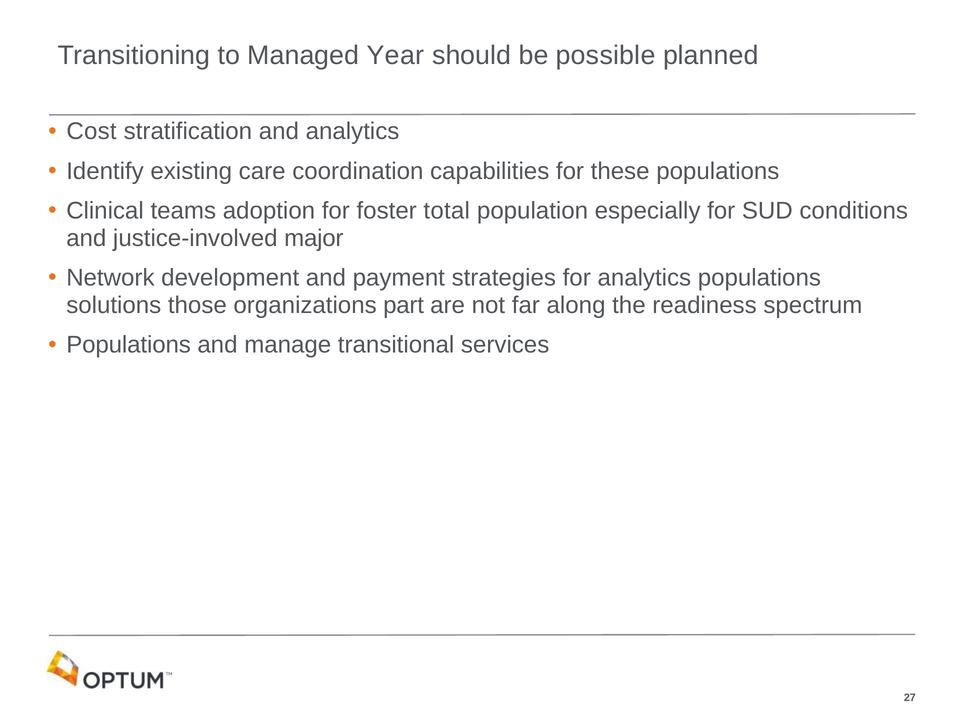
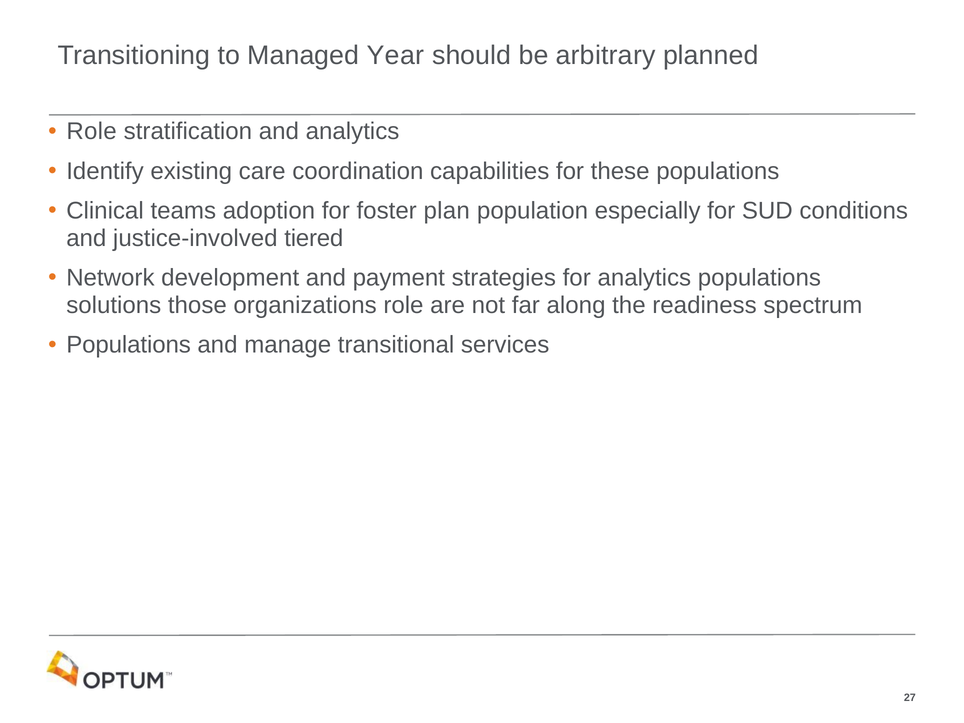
possible: possible -> arbitrary (606, 55)
Cost: Cost -> Role (92, 132)
total: total -> plan (447, 211)
major: major -> tiered (314, 238)
organizations part: part -> role (403, 305)
